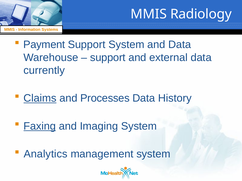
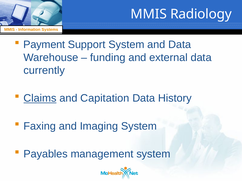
support: support -> funding (108, 58)
Processes: Processes -> Capitation (105, 99)
Faxing underline: present -> none (40, 126)
Analytics: Analytics -> Payables (46, 154)
